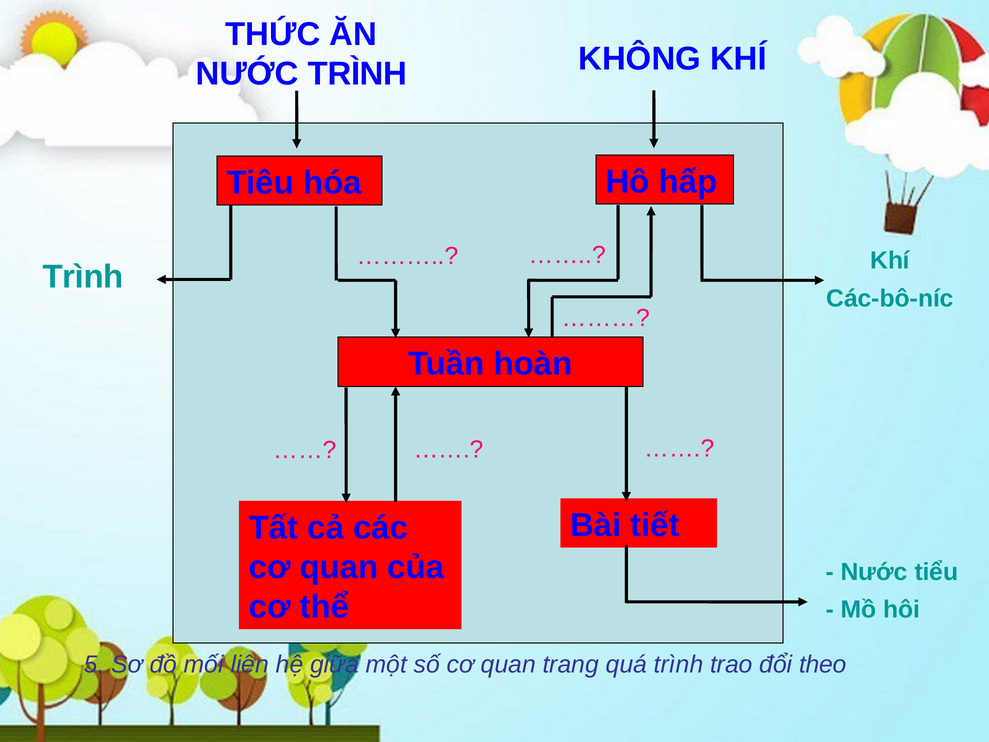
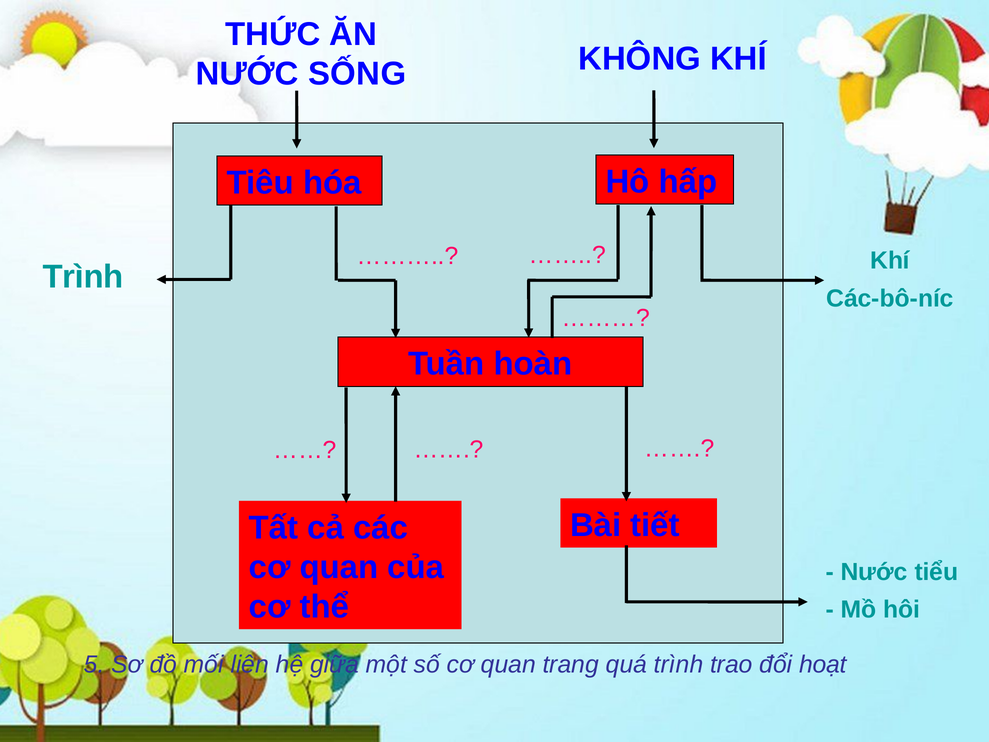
NƯỚC TRÌNH: TRÌNH -> SỐNG (357, 74)
theo: theo -> hoạt (823, 664)
